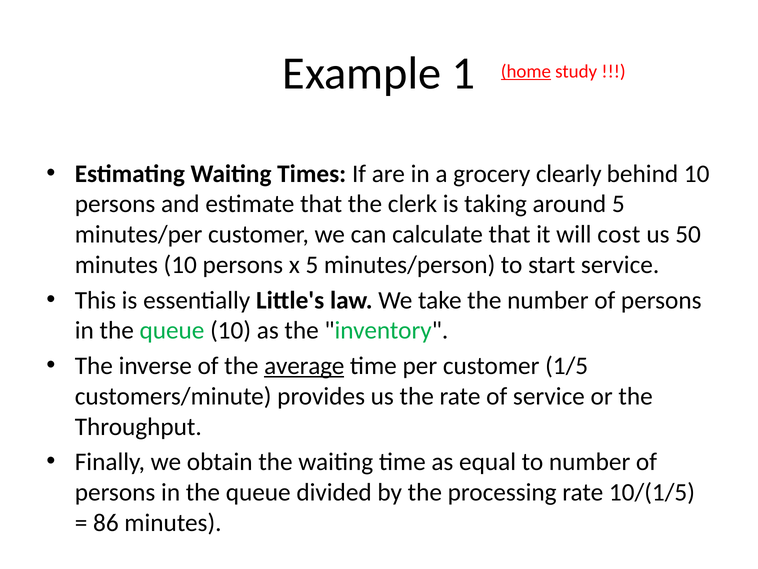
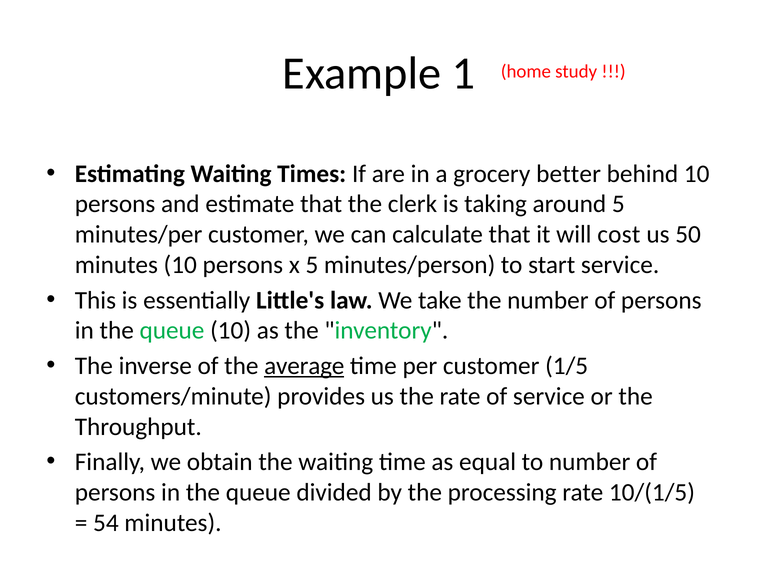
home underline: present -> none (526, 71)
clearly: clearly -> better (569, 174)
86: 86 -> 54 (106, 522)
